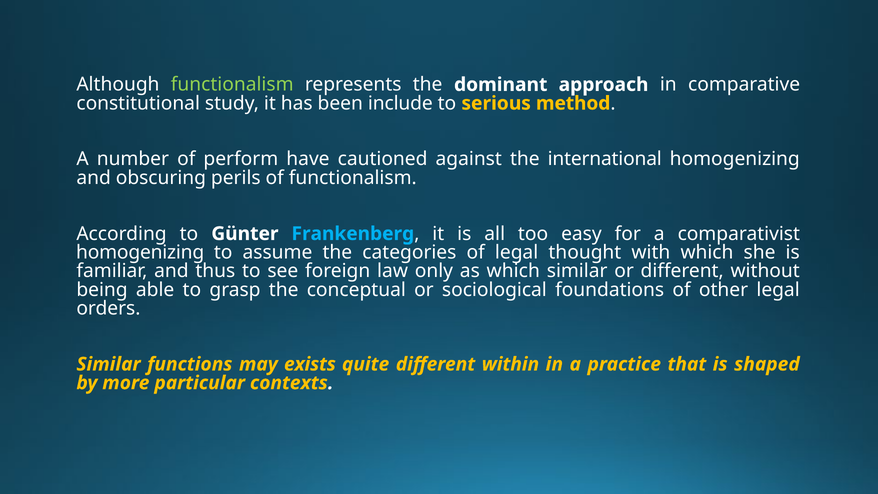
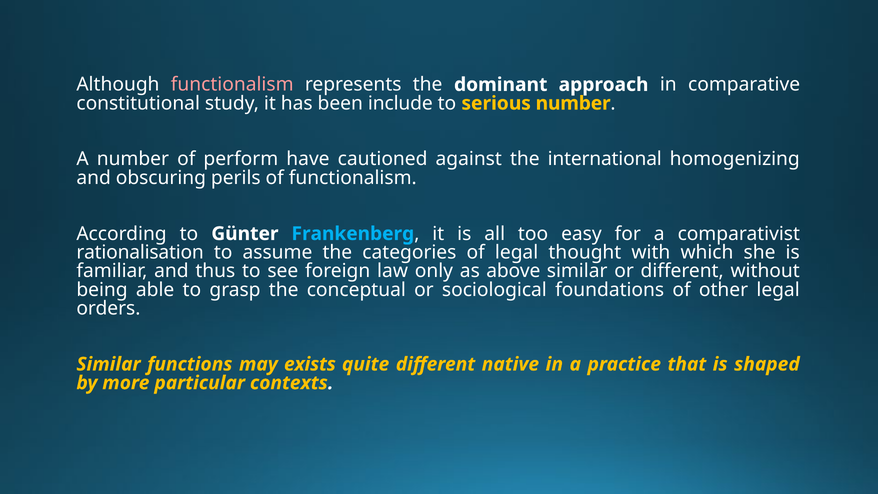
functionalism colour: light green -> pink (232, 85)
serious method: method -> number (573, 103)
homogenizing: homogenizing -> rationalisation (140, 252)
as which: which -> above (513, 271)
within: within -> native (510, 364)
